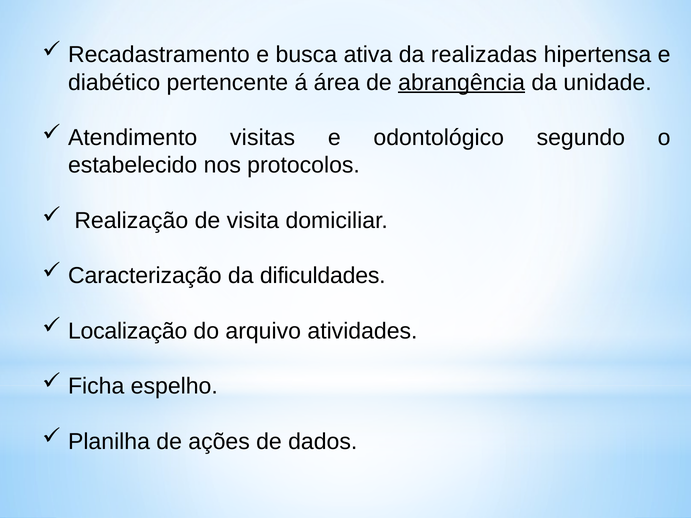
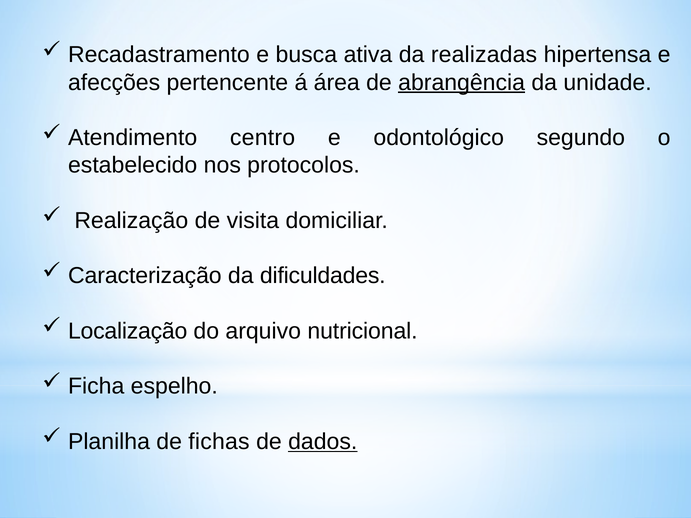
diabético: diabético -> afecções (114, 82)
visitas: visitas -> centro (263, 138)
atividades: atividades -> nutricional (363, 331)
ações: ações -> fichas (219, 442)
dados underline: none -> present (323, 442)
